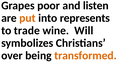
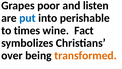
put colour: orange -> blue (27, 18)
represents: represents -> perishable (85, 18)
trade: trade -> times (27, 30)
Will: Will -> Fact (84, 30)
